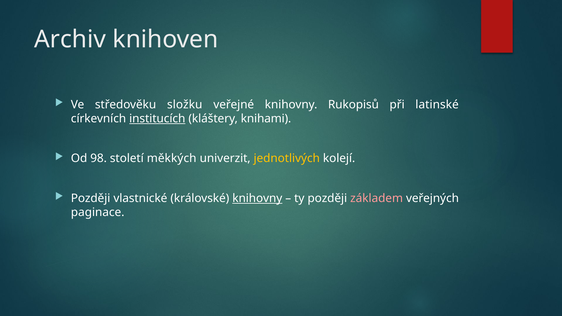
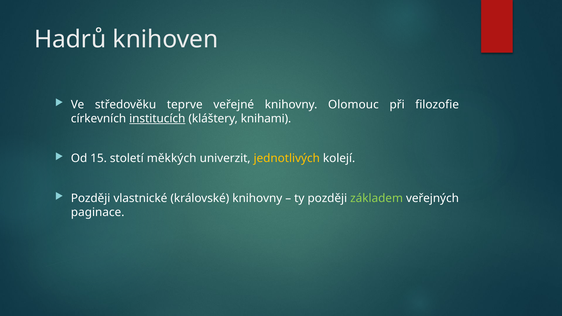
Archiv: Archiv -> Hadrů (70, 39)
složku: složku -> teprve (185, 105)
Rukopisů: Rukopisů -> Olomouc (353, 105)
latinské: latinské -> filozofie (437, 105)
98: 98 -> 15 (99, 158)
knihovny underline: present -> none (257, 198)
základem colour: pink -> light green (377, 198)
